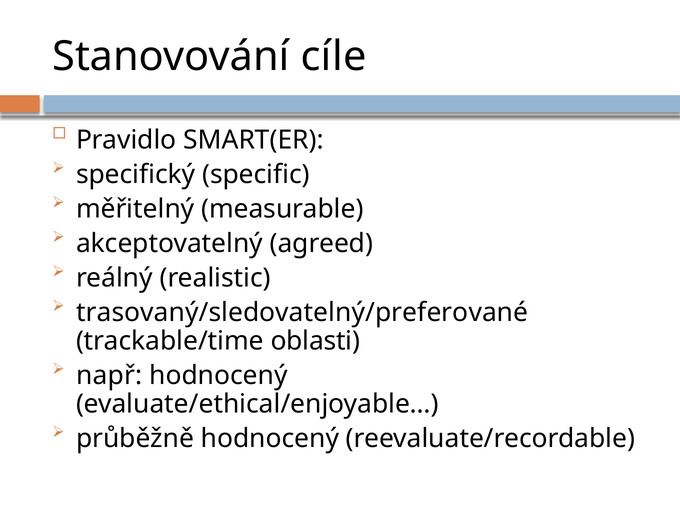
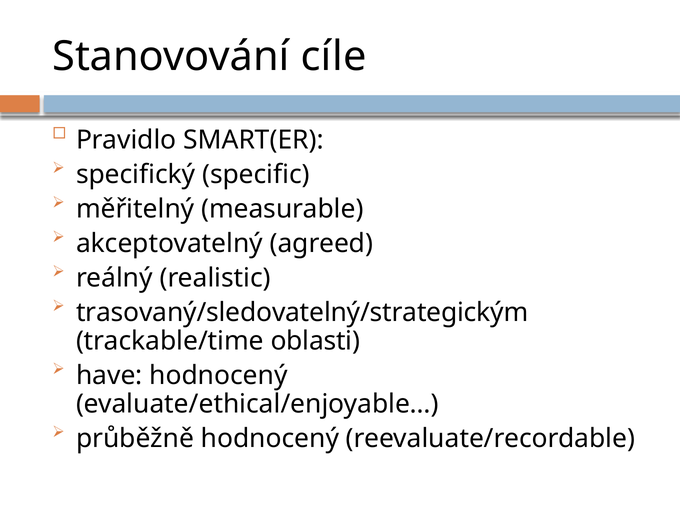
trasovaný/sledovatelný/preferované: trasovaný/sledovatelný/preferované -> trasovaný/sledovatelný/strategickým (302, 313)
např: např -> have (109, 376)
